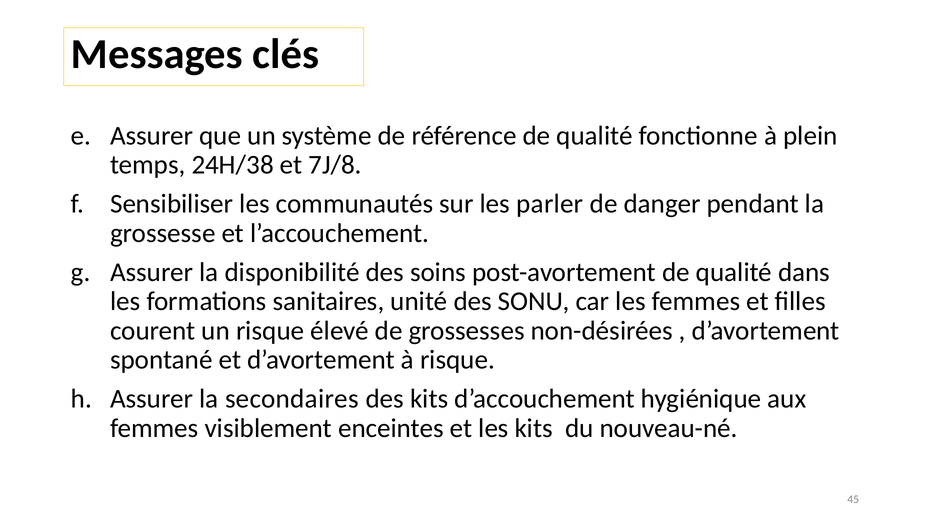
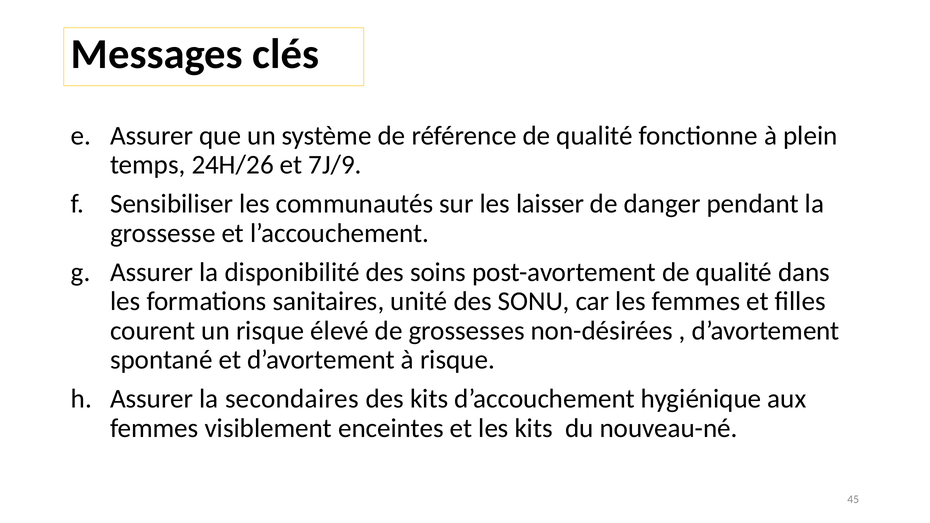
24H/38: 24H/38 -> 24H/26 (233, 165)
7J/8: 7J/8 -> 7J/9 (335, 165)
parler: parler -> laisser (550, 204)
